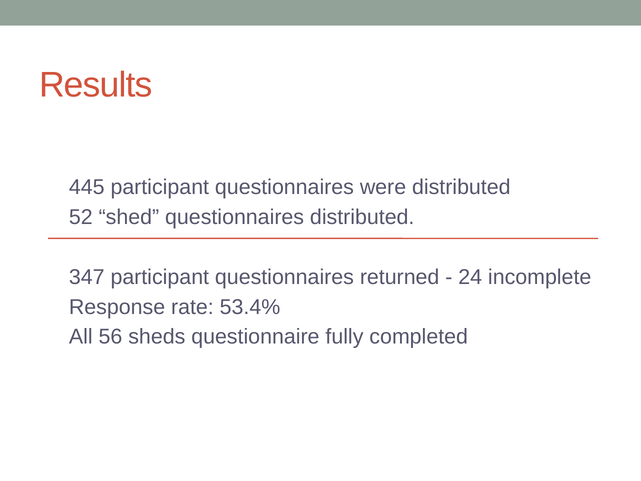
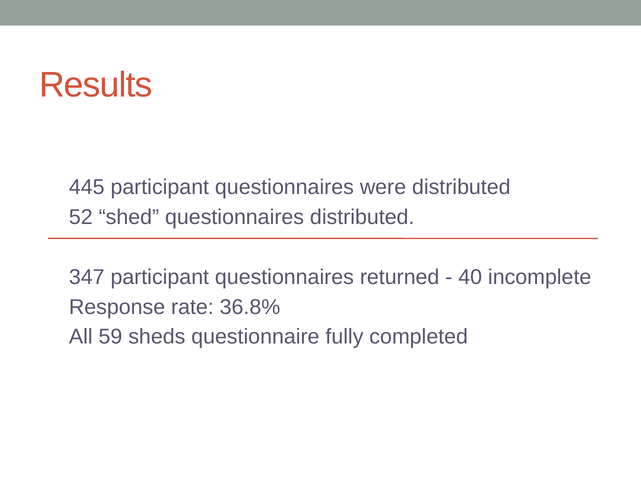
24: 24 -> 40 (470, 277)
53.4%: 53.4% -> 36.8% (250, 307)
56: 56 -> 59 (110, 337)
